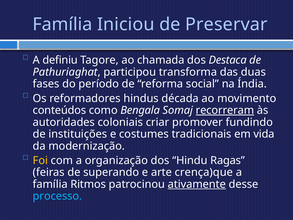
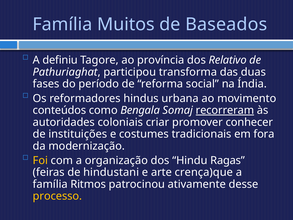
Iniciou: Iniciou -> Muitos (126, 24)
Preservar: Preservar -> Baseados (226, 24)
chamada: chamada -> província (161, 60)
Destaca: Destaca -> Relativo (228, 60)
década: década -> urbana (180, 98)
fundindo: fundindo -> conhecer (249, 122)
vida: vida -> fora (264, 134)
superando: superando -> hindustani (111, 172)
ativamente underline: present -> none (197, 184)
processo colour: light blue -> yellow (57, 196)
